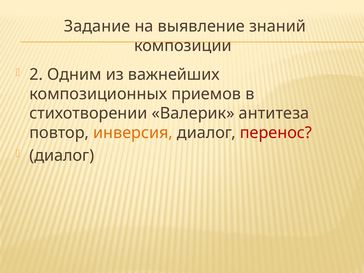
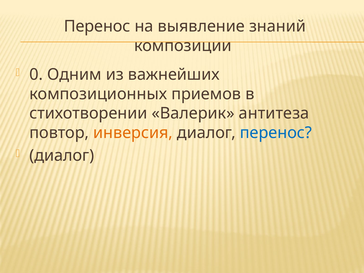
Задание: Задание -> Перенос (97, 26)
2: 2 -> 0 (36, 75)
перенос colour: red -> blue (276, 133)
